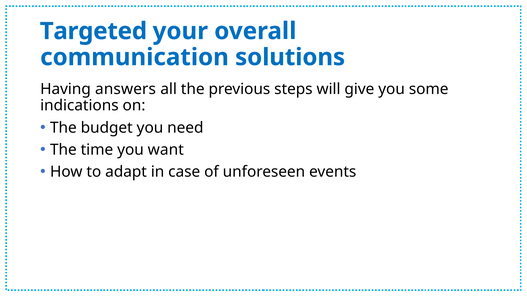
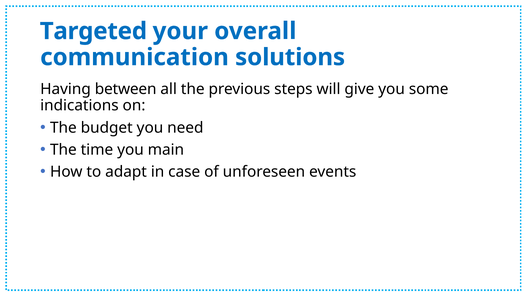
answers: answers -> between (126, 89)
want: want -> main (166, 150)
